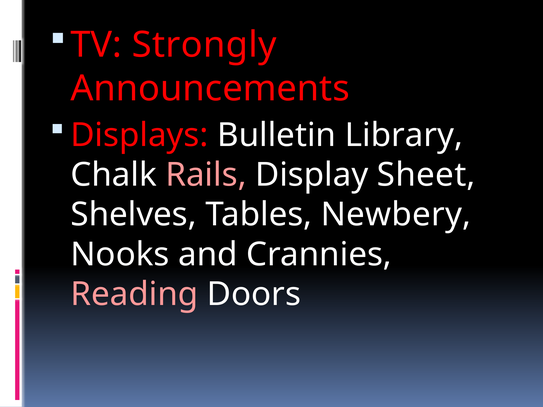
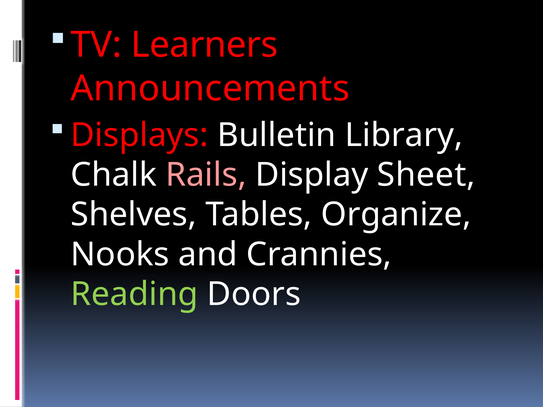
Strongly: Strongly -> Learners (205, 45)
Newbery: Newbery -> Organize (396, 215)
Reading colour: pink -> light green (134, 294)
